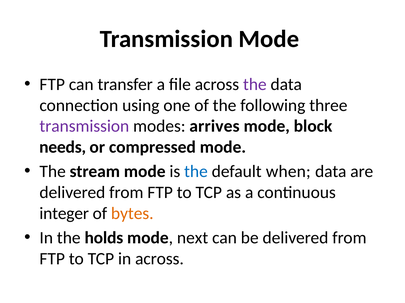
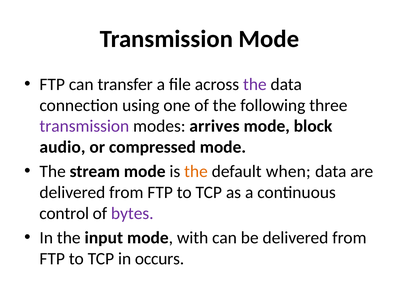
needs: needs -> audio (62, 147)
the colour: blue -> orange (196, 172)
integer: integer -> control (64, 214)
bytes colour: orange -> purple (132, 214)
holds: holds -> input (104, 238)
next: next -> with (193, 238)
in across: across -> occurs (160, 259)
